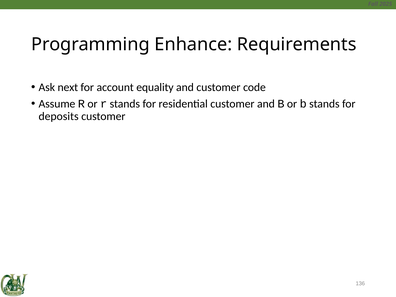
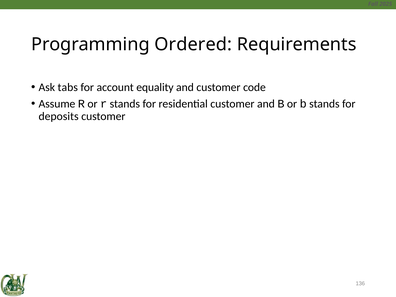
Enhance: Enhance -> Ordered (193, 44)
next: next -> tabs (68, 87)
